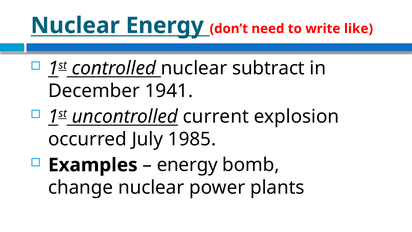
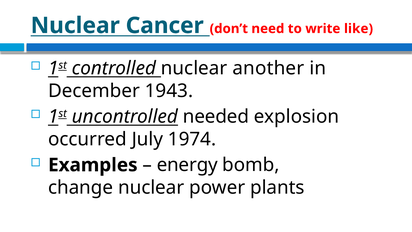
Nuclear Energy: Energy -> Cancer (165, 26)
subtract: subtract -> another (268, 68)
1941: 1941 -> 1943 (169, 91)
current: current -> needed (216, 117)
1985: 1985 -> 1974 (192, 139)
